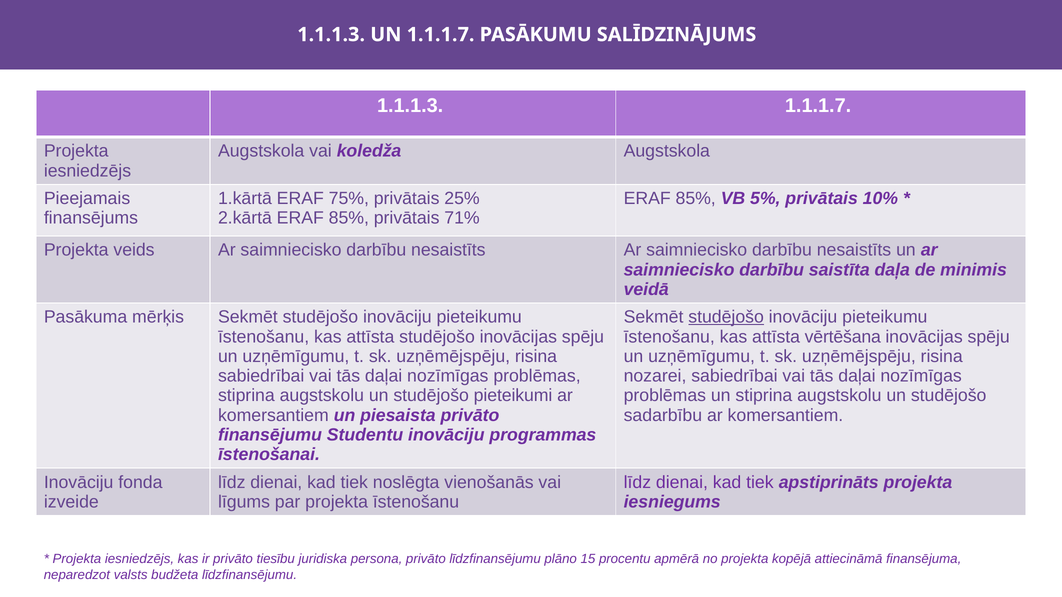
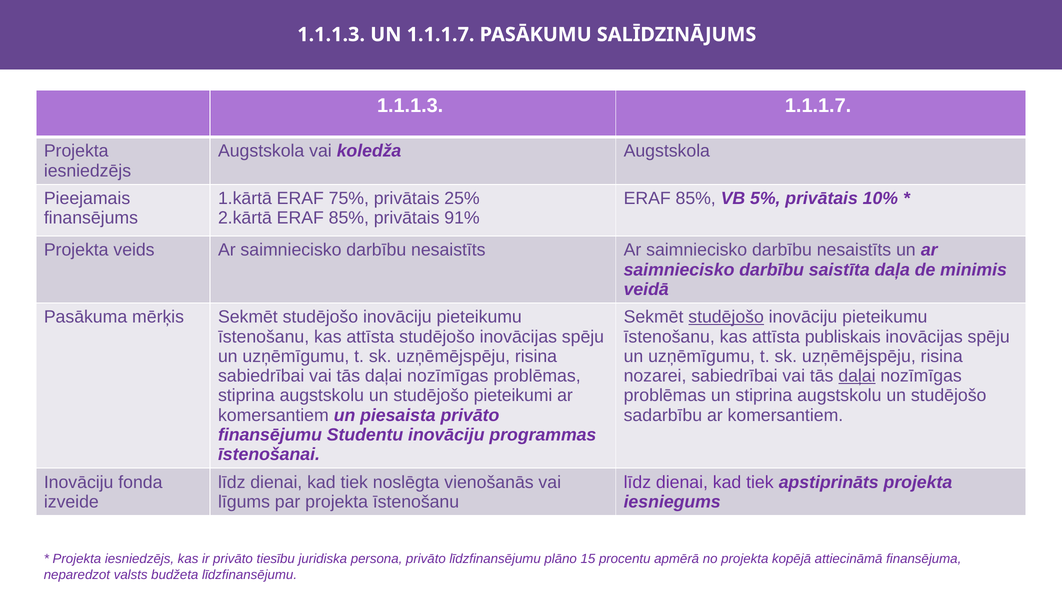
71%: 71% -> 91% (462, 218)
vērtēšana: vērtēšana -> publiskais (843, 337)
daļai underline: none -> present (857, 376)
